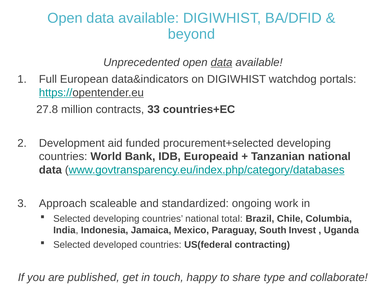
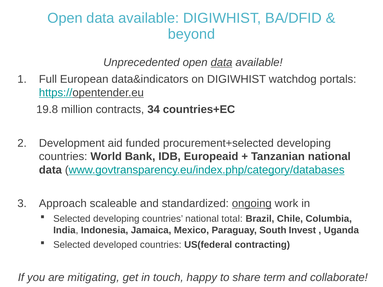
27.8: 27.8 -> 19.8 (47, 110)
33: 33 -> 34 (154, 110)
ongoing underline: none -> present (252, 204)
published: published -> mitigating (94, 278)
type: type -> term (274, 278)
